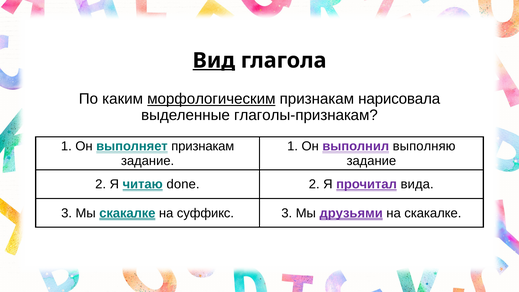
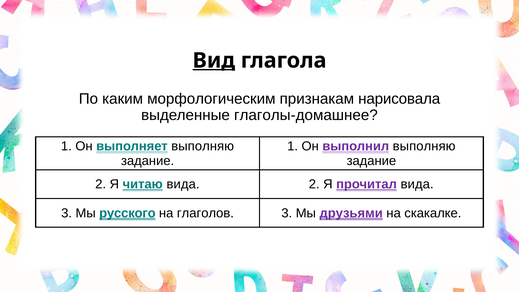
морфологическим underline: present -> none (211, 99)
глаголы-признакам: глаголы-признакам -> глаголы-домашнее (306, 115)
выполняет признакам: признакам -> выполняю (203, 146)
читаю done: done -> вида (183, 184)
Мы скакалке: скакалке -> русского (127, 213)
суффикс: суффикс -> глаголов (205, 213)
